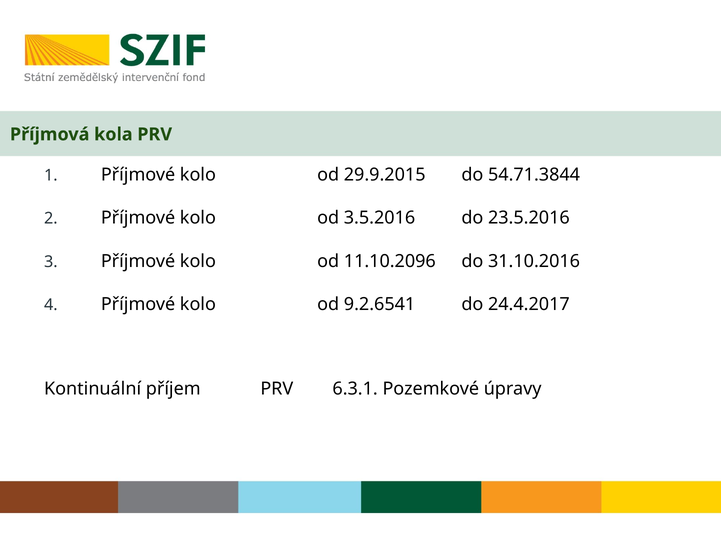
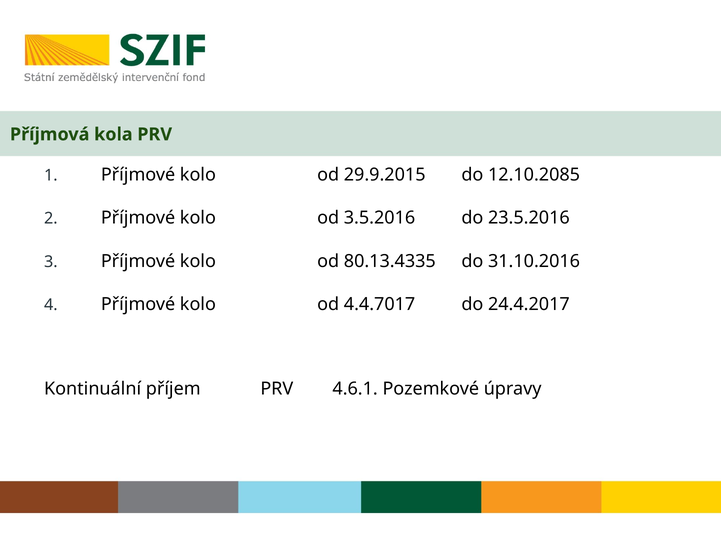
54.71.3844: 54.71.3844 -> 12.10.2085 (534, 175)
11.10.2096: 11.10.2096 -> 80.13.4335 (390, 261)
9.2.6541: 9.2.6541 -> 4.4.7017 (380, 304)
6.3.1: 6.3.1 -> 4.6.1 (355, 389)
